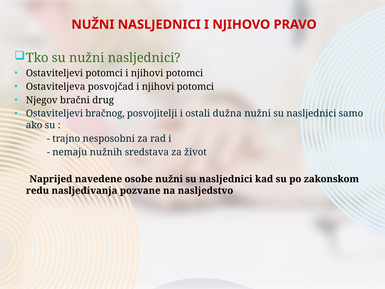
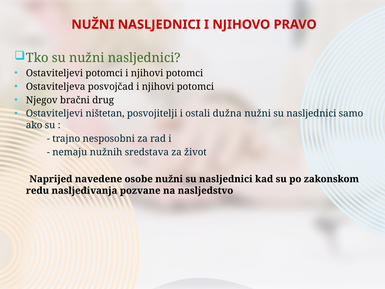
bračnog: bračnog -> ništetan (105, 113)
